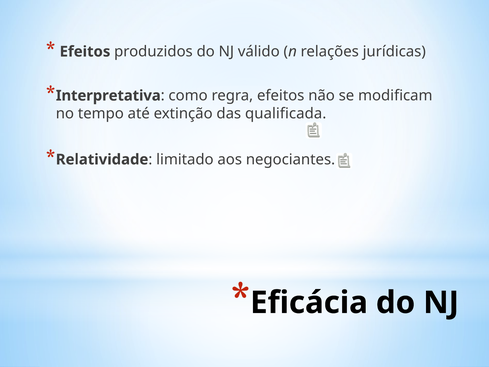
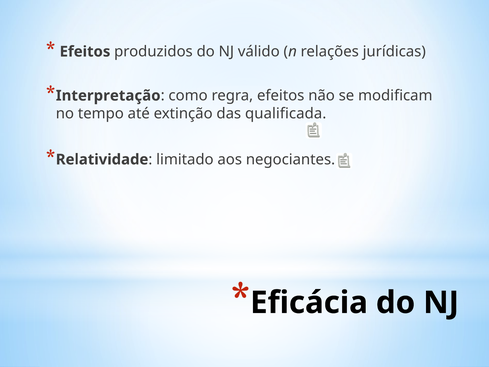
Interpretativa: Interpretativa -> Interpretação (108, 96)
